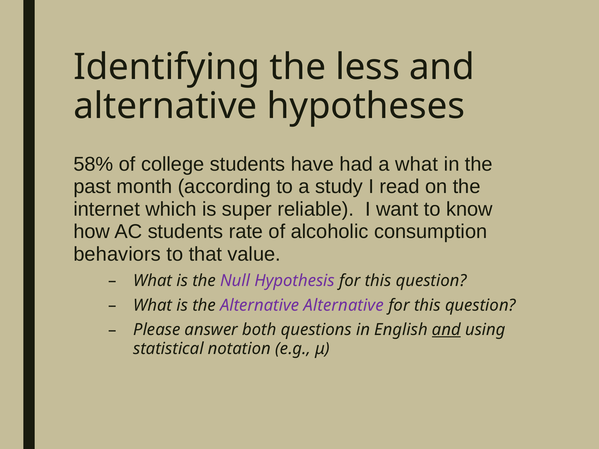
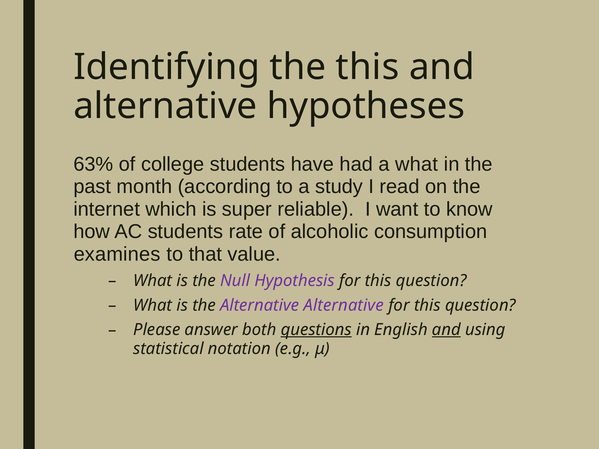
the less: less -> this (367, 67)
58%: 58% -> 63% (93, 164)
behaviors: behaviors -> examines (117, 254)
questions underline: none -> present (316, 330)
